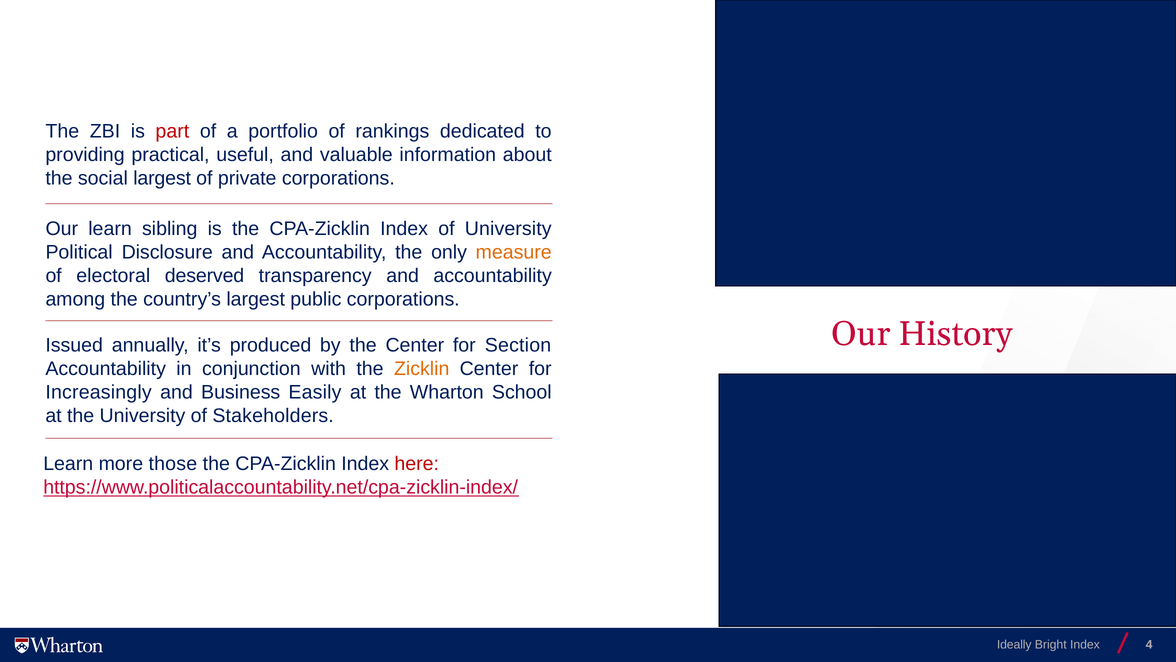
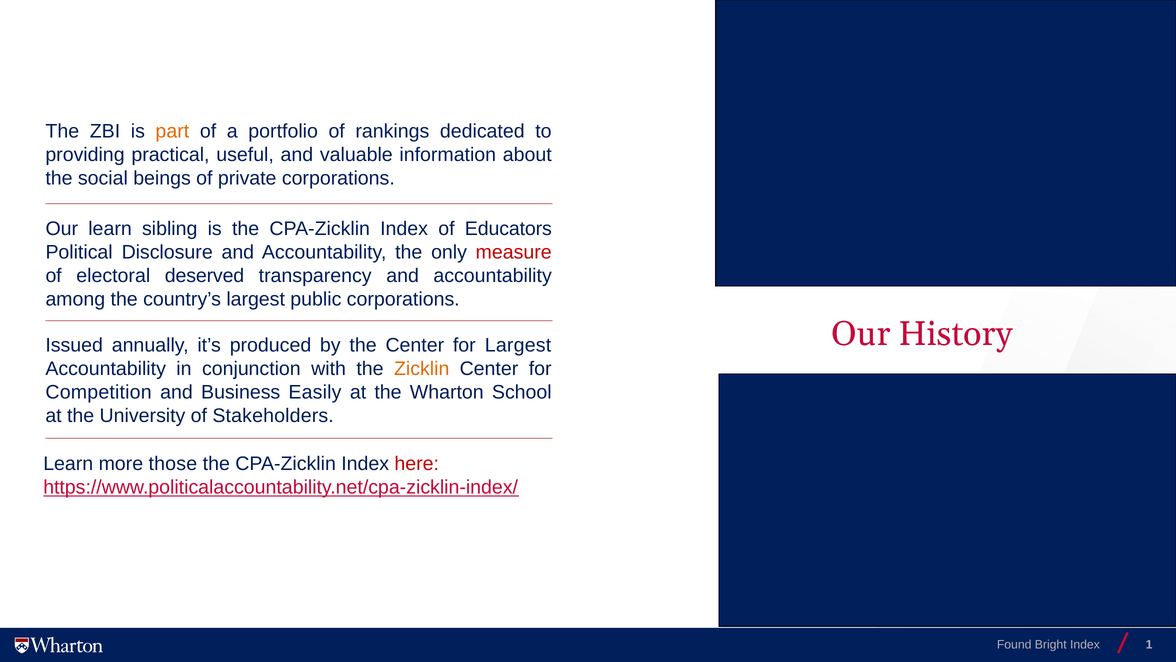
part colour: red -> orange (172, 131)
social largest: largest -> beings (162, 178)
of University: University -> Educators (508, 229)
measure colour: orange -> red (514, 252)
for Section: Section -> Largest (518, 345)
Increasingly: Increasingly -> Competition (99, 392)
Ideally: Ideally -> Found (1014, 644)
4: 4 -> 1 (1149, 644)
